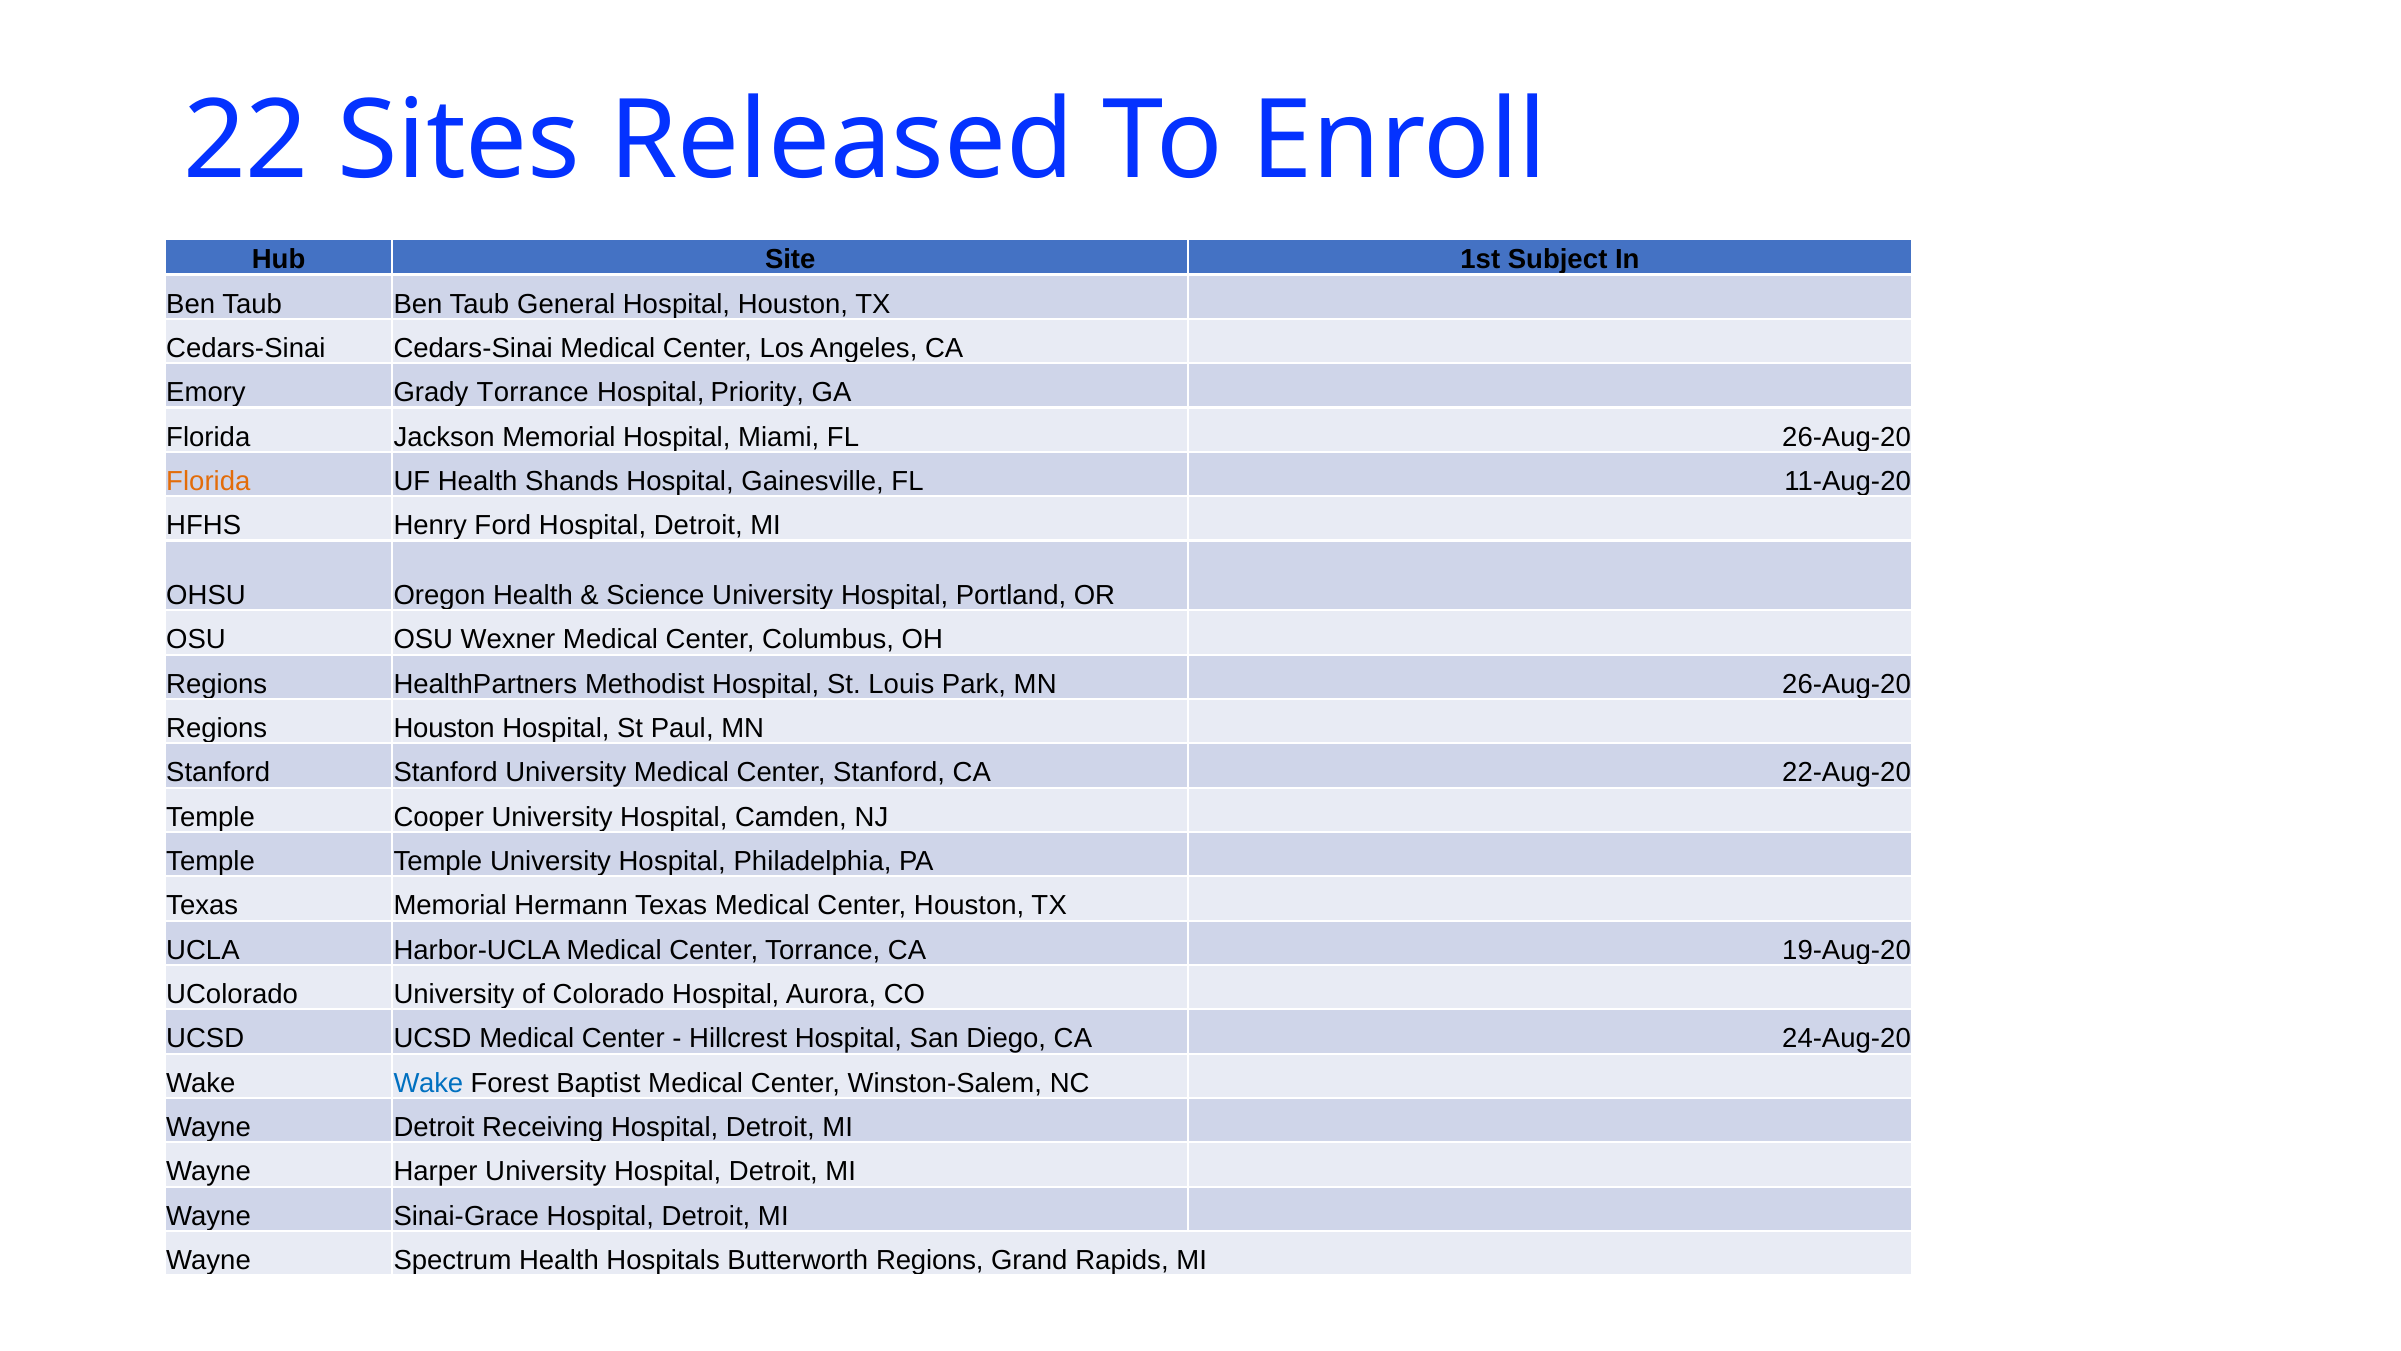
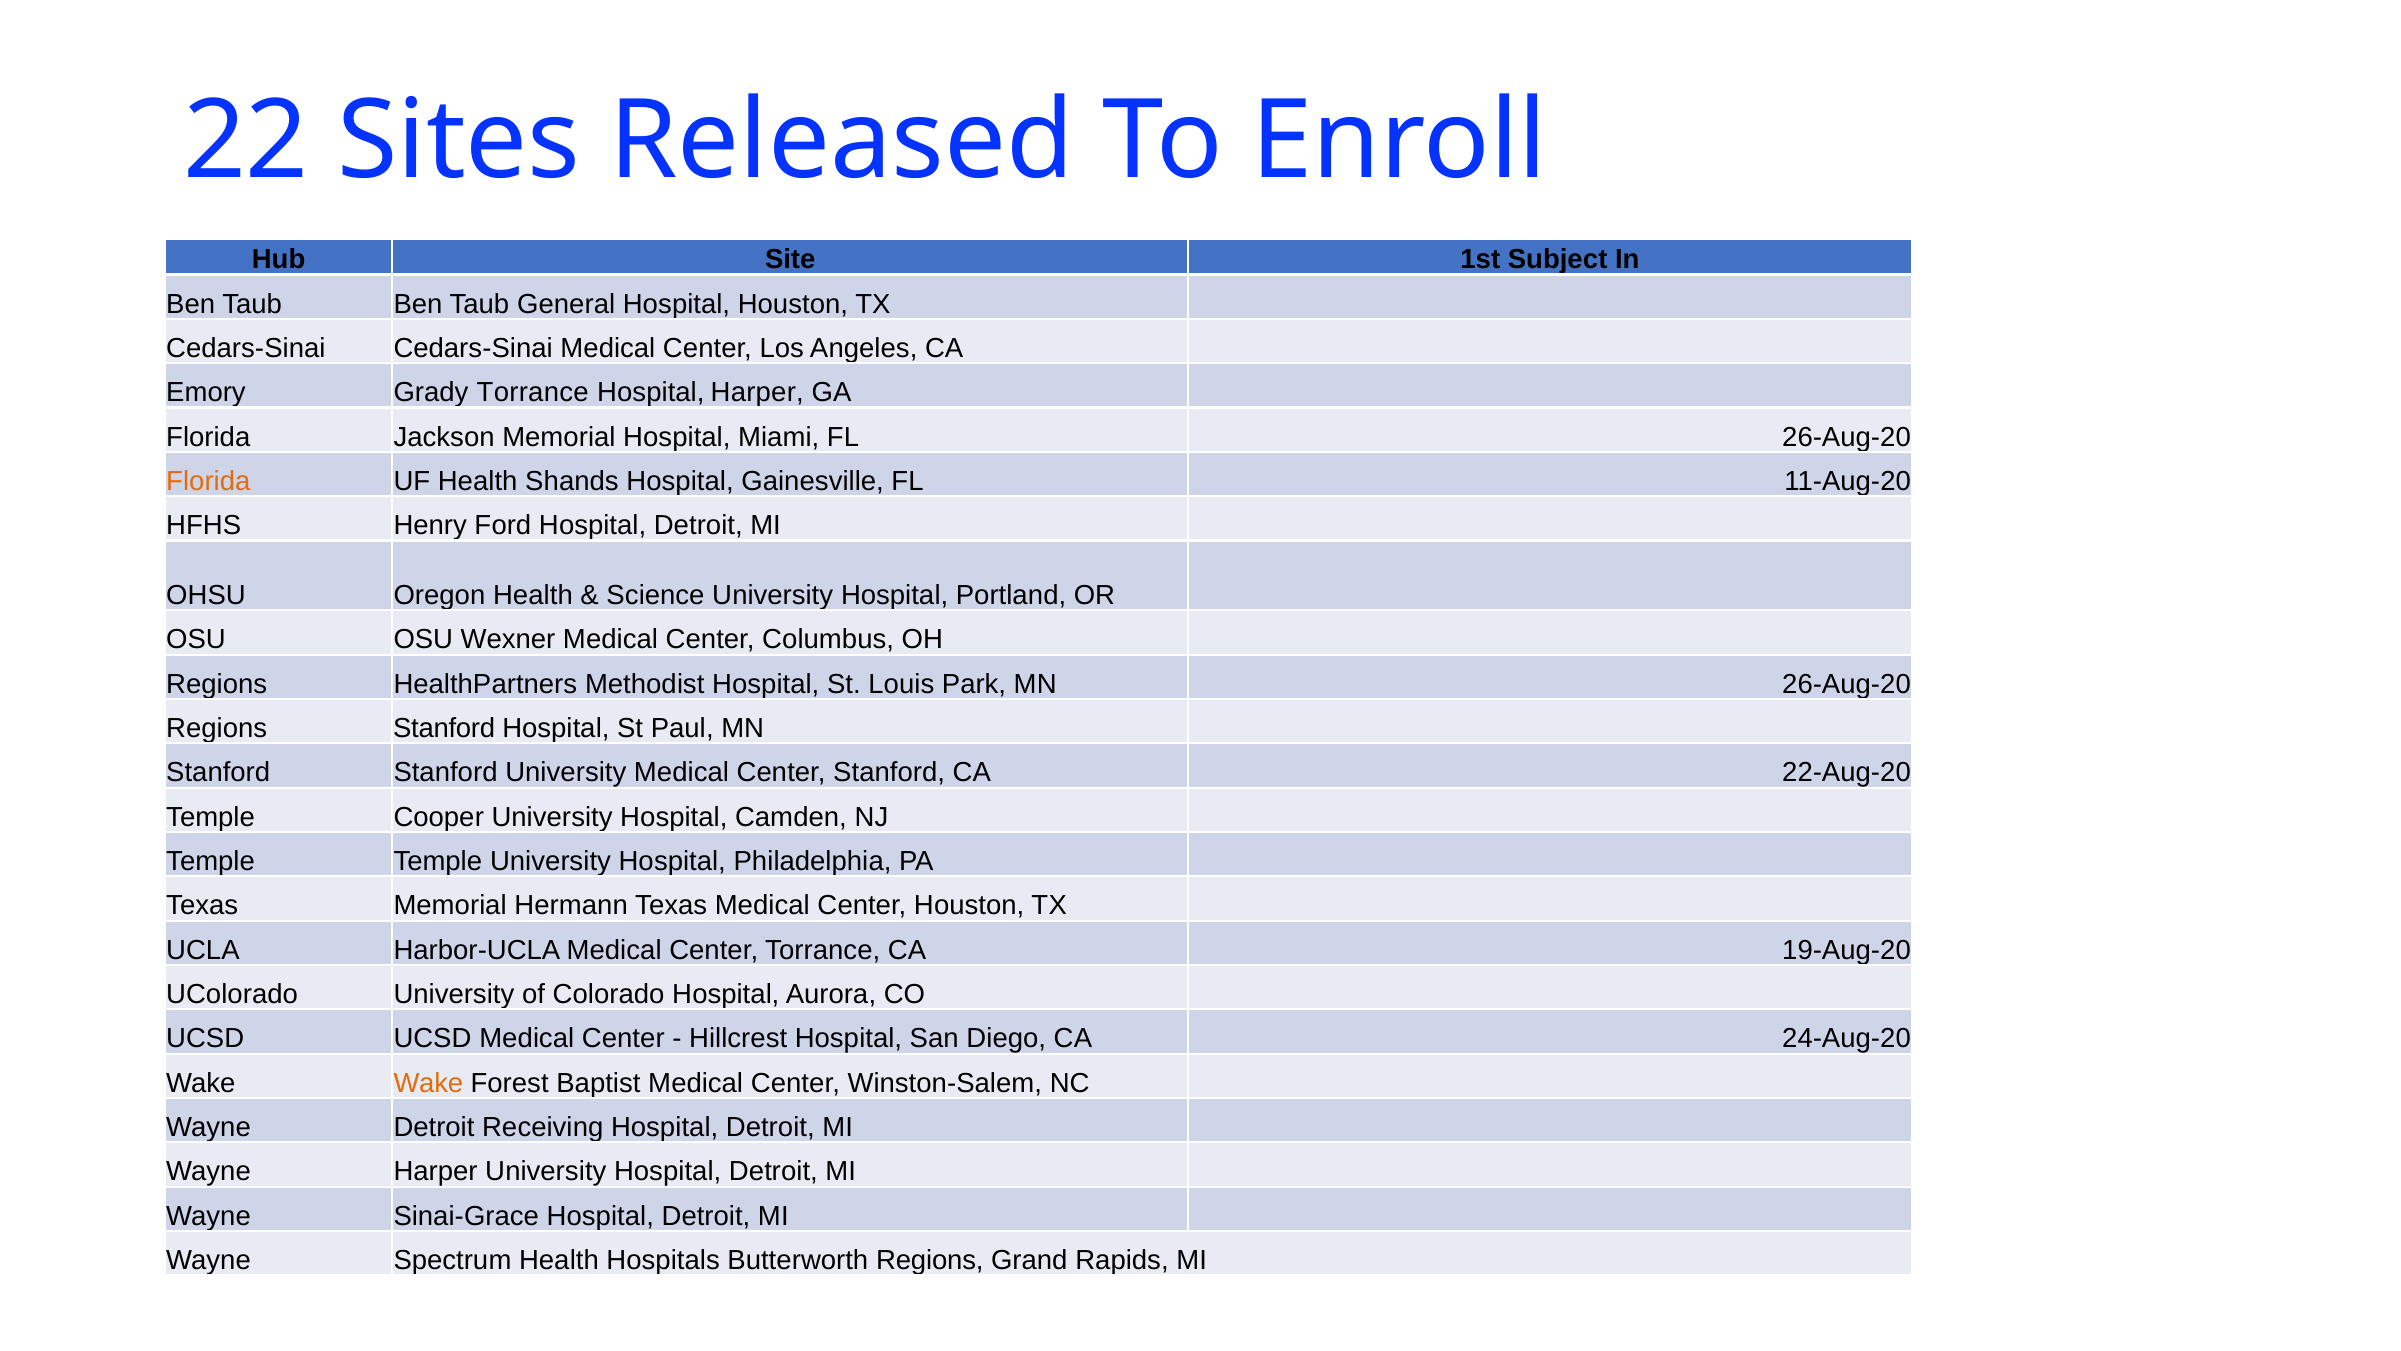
Hospital Priority: Priority -> Harper (757, 393)
Regions Houston: Houston -> Stanford (444, 728)
Wake colour: blue -> orange (428, 1083)
